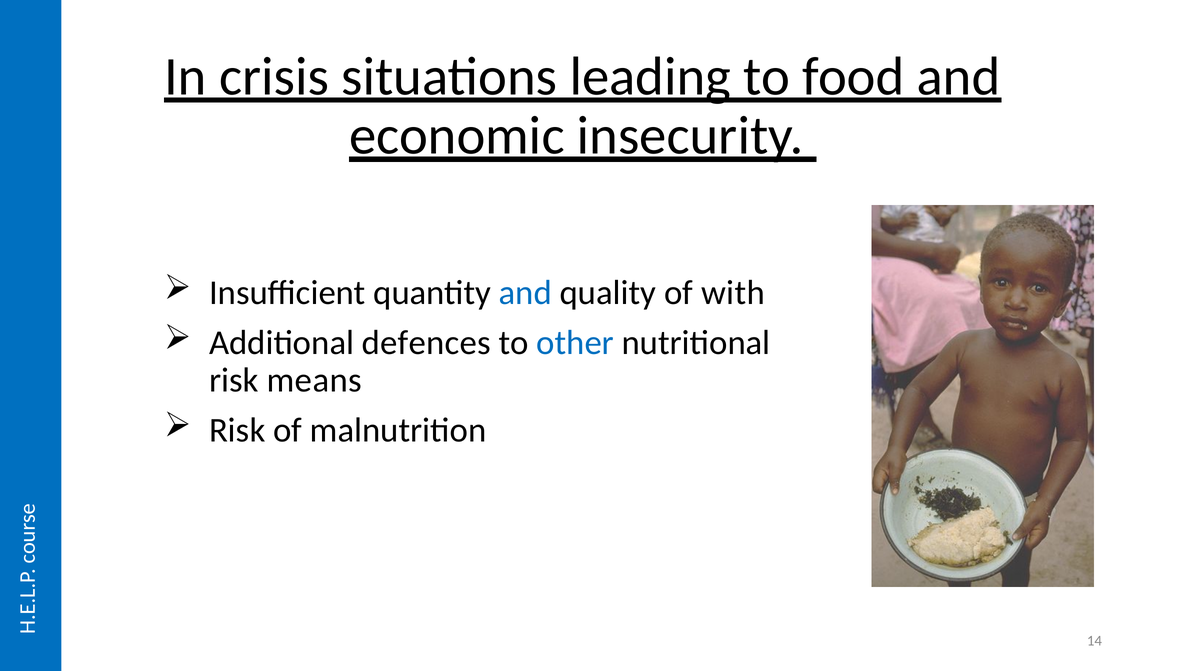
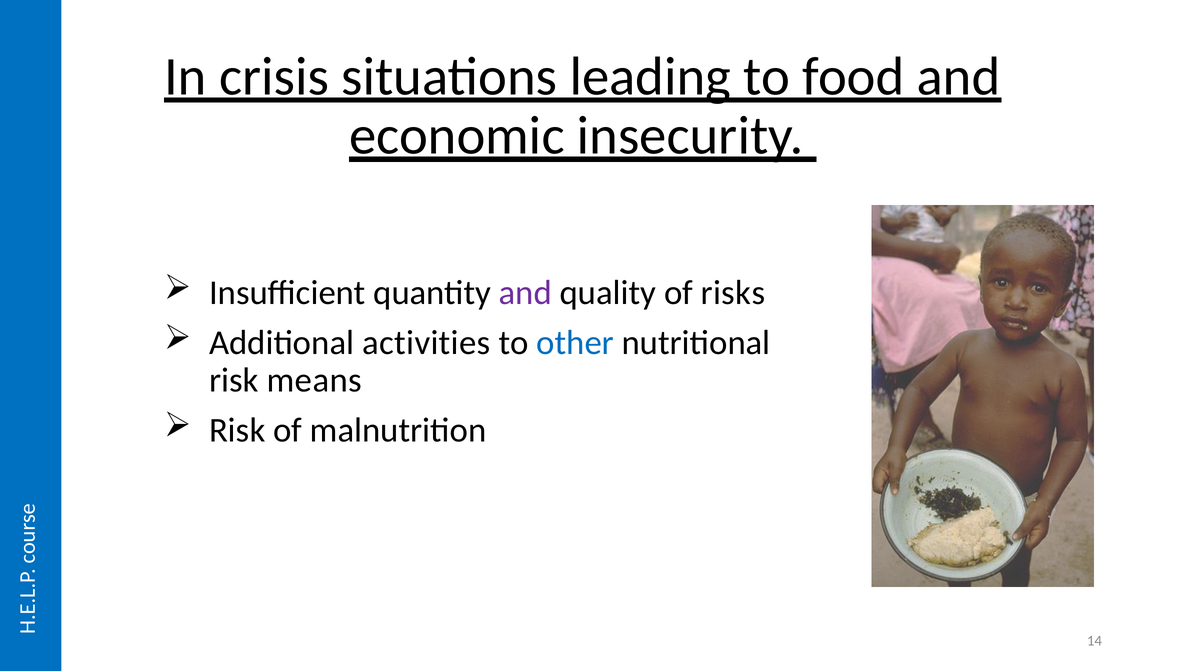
and colour: blue -> purple (525, 293)
with: with -> risks (733, 293)
defences: defences -> activities (426, 343)
